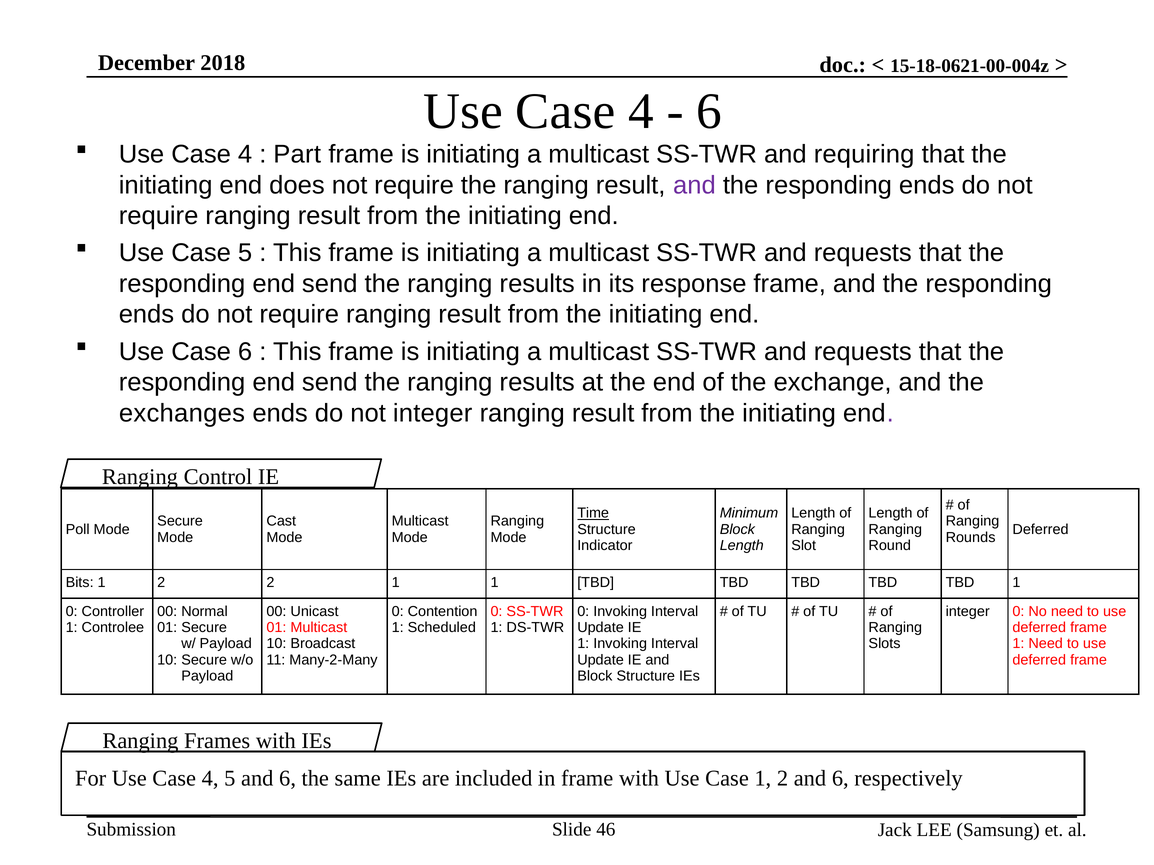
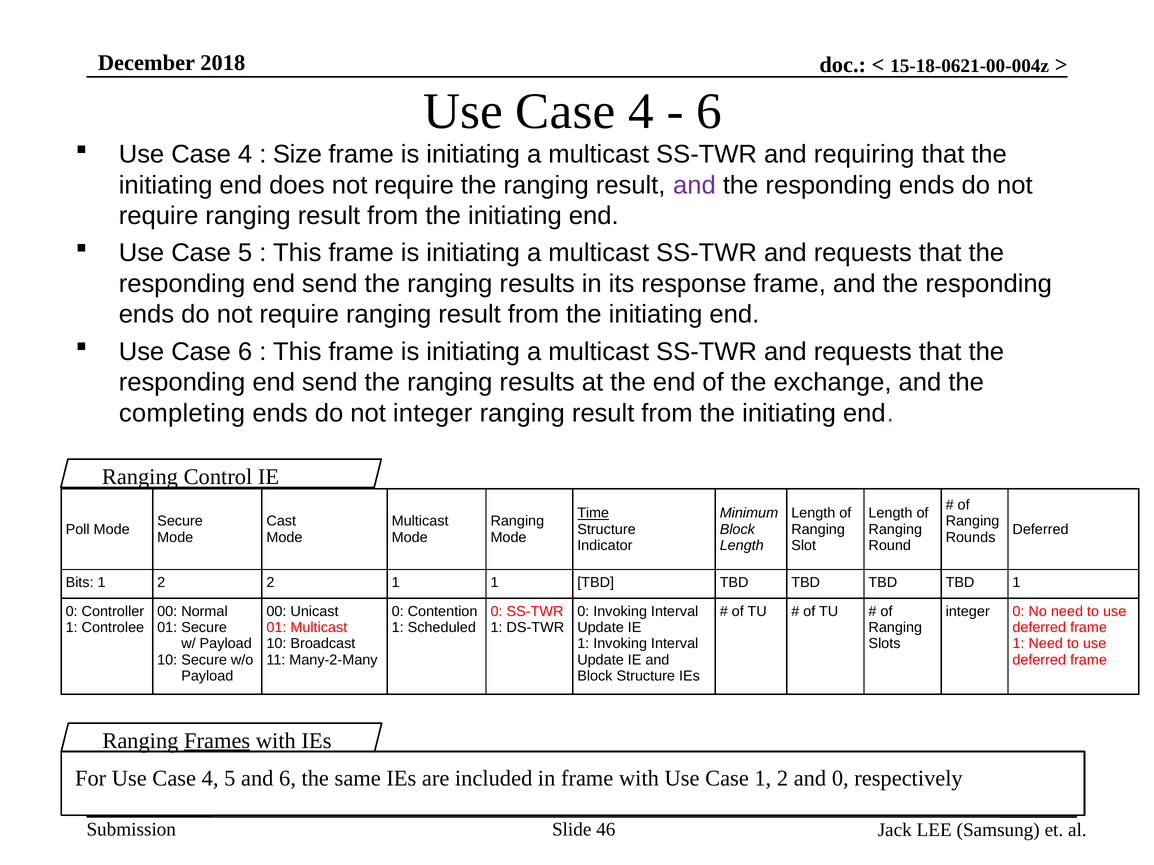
Part: Part -> Size (297, 155)
exchanges: exchanges -> completing (182, 413)
Frames underline: none -> present (217, 741)
2 and 6: 6 -> 0 (840, 779)
